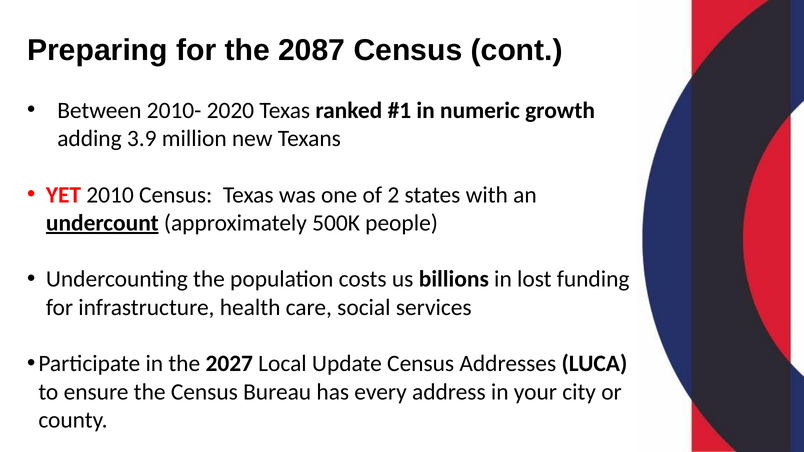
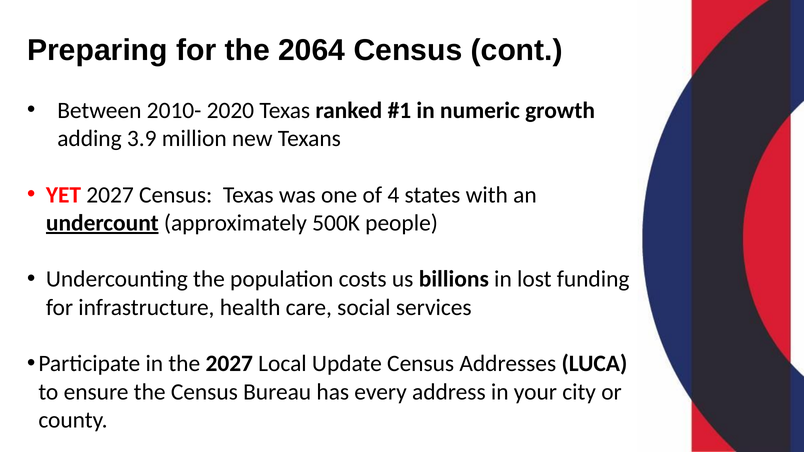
2087: 2087 -> 2064 (312, 50)
YET 2010: 2010 -> 2027 (110, 195)
2: 2 -> 4 (393, 195)
